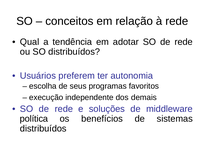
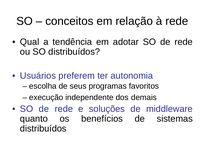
política: política -> quanto (34, 119)
